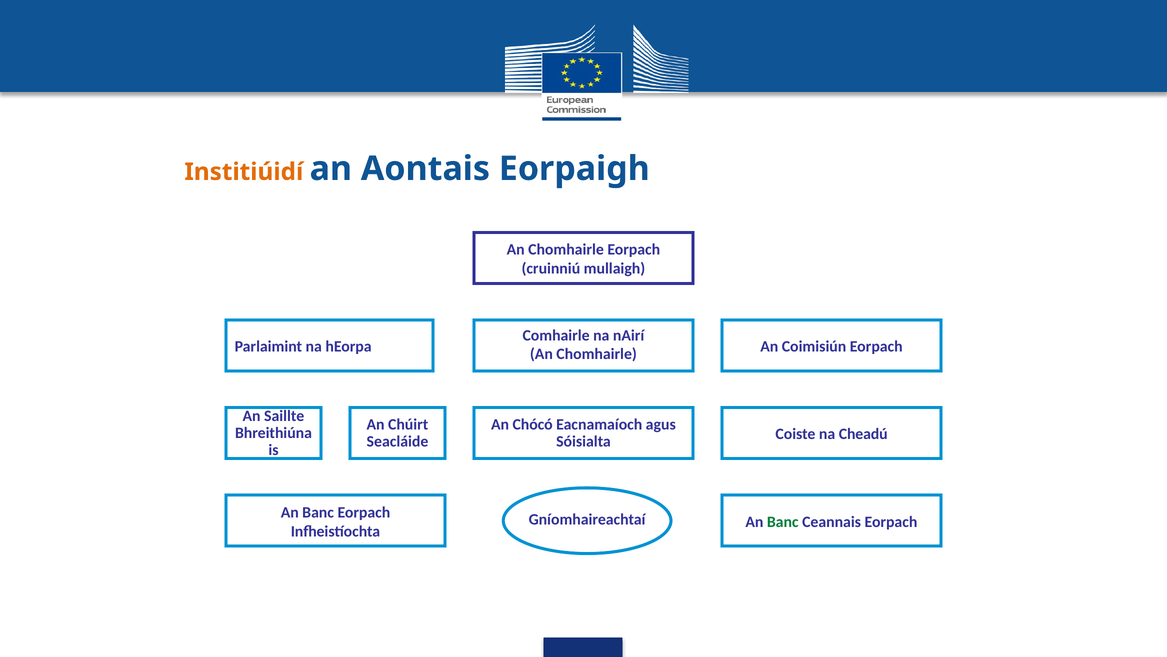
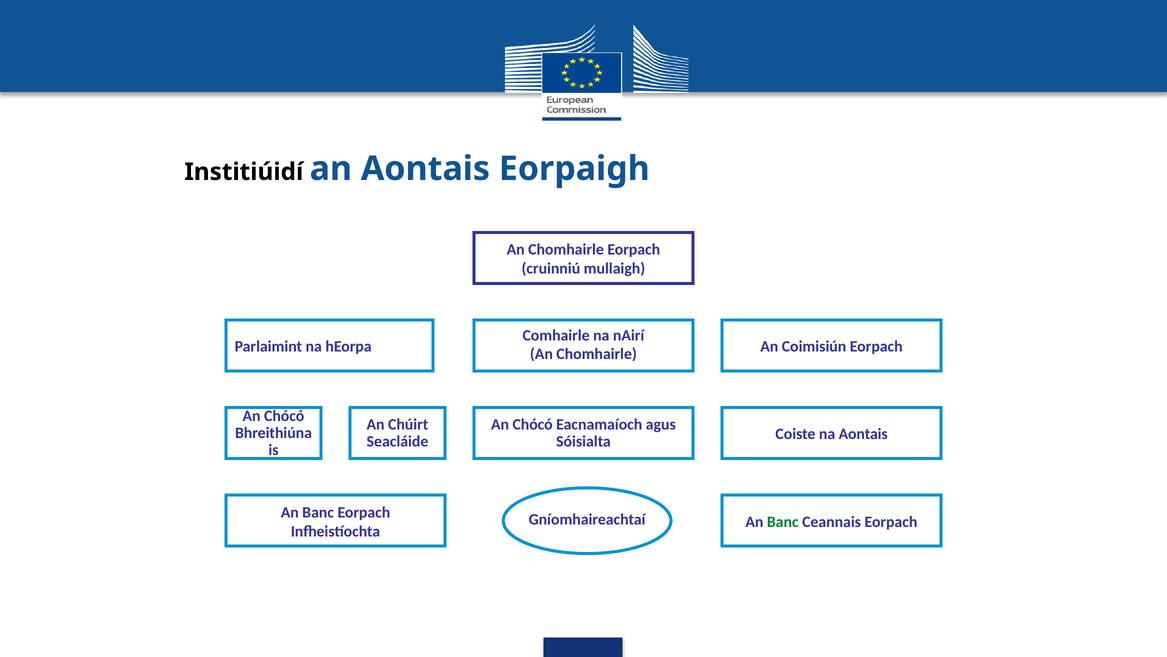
Institiúidí colour: orange -> black (244, 172)
Saillte: Saillte -> Chócó (284, 416)
na Cheadú: Cheadú -> Aontais (863, 434)
